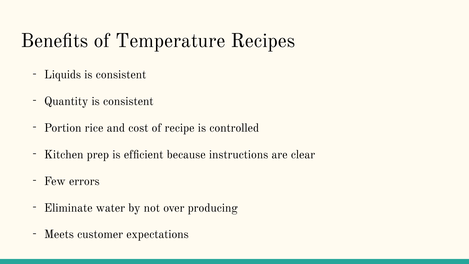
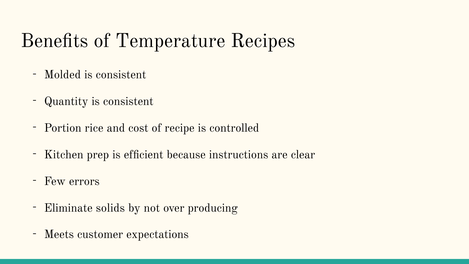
Liquids: Liquids -> Molded (63, 75)
water: water -> solids (110, 208)
